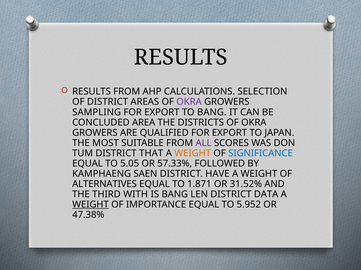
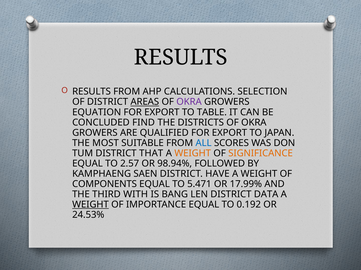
AREAS underline: none -> present (145, 102)
SAMPLING: SAMPLING -> EQUATION (97, 112)
TO BANG: BANG -> TABLE (212, 112)
AREA: AREA -> FIND (144, 123)
ALL colour: purple -> blue (204, 143)
SIGNIFICANCE colour: blue -> orange (261, 154)
5.05: 5.05 -> 2.57 (130, 164)
57.33%: 57.33% -> 98.94% (175, 164)
ALTERNATIVES: ALTERNATIVES -> COMPONENTS (105, 184)
1.871: 1.871 -> 5.471 (199, 184)
31.52%: 31.52% -> 17.99% (246, 184)
5.952: 5.952 -> 0.192 (249, 205)
47.38%: 47.38% -> 24.53% (88, 215)
